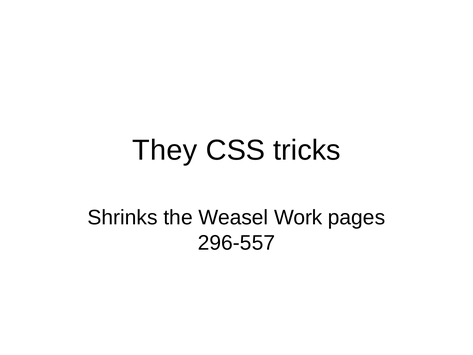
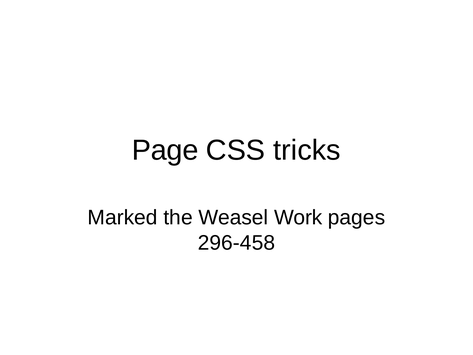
They: They -> Page (165, 150)
Shrinks: Shrinks -> Marked (123, 217)
296-557: 296-557 -> 296-458 (236, 243)
